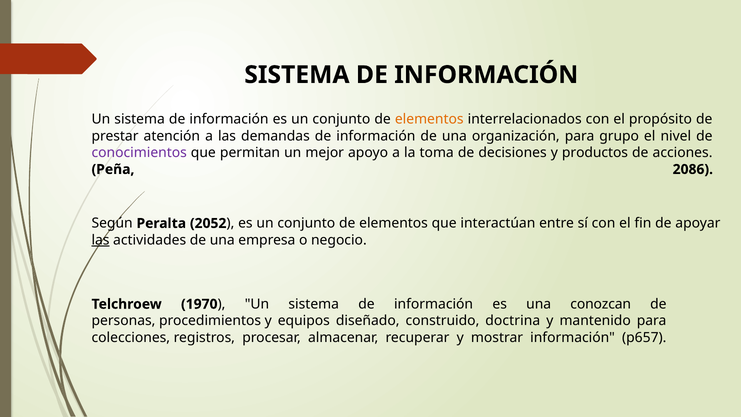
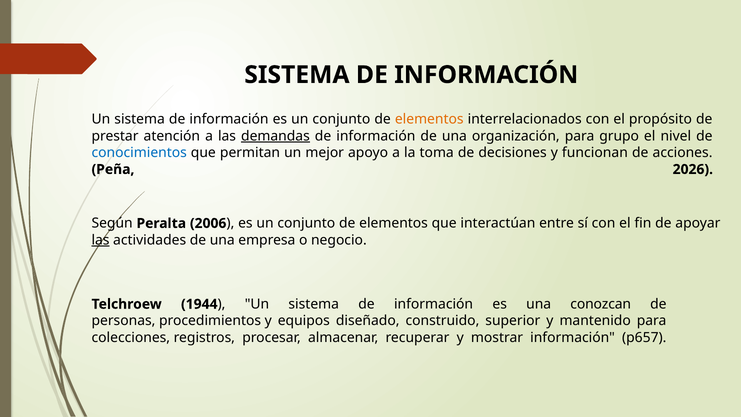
demandas underline: none -> present (275, 136)
conocimientos colour: purple -> blue (139, 153)
productos: productos -> funcionan (595, 153)
2086: 2086 -> 2026 (693, 169)
2052: 2052 -> 2006 (208, 223)
1970: 1970 -> 1944 (199, 304)
doctrina: doctrina -> superior (513, 321)
